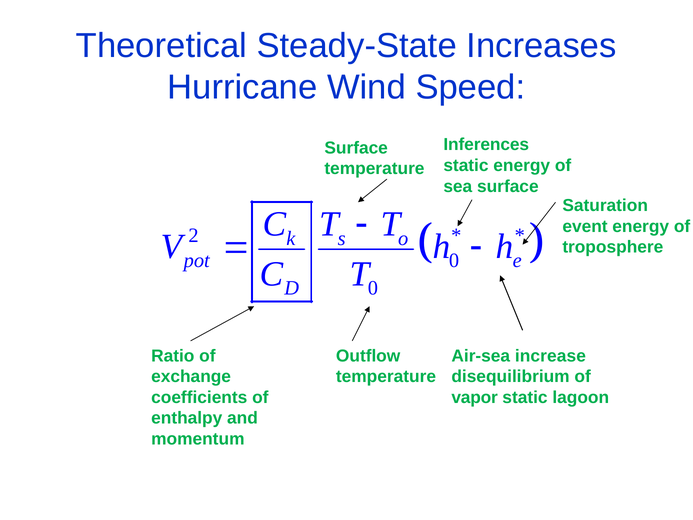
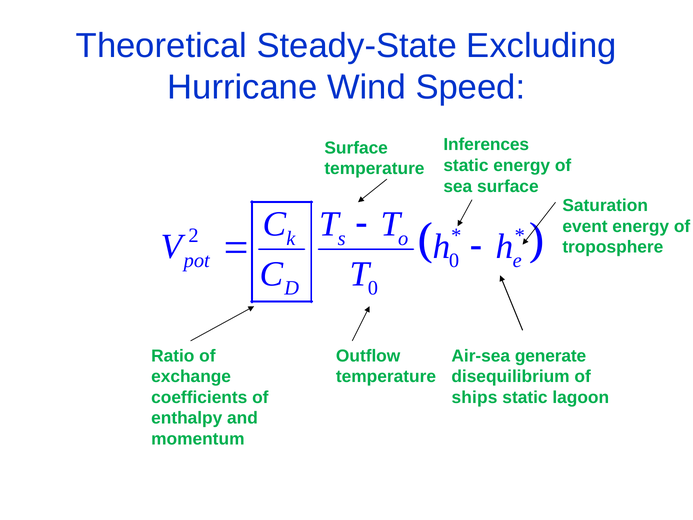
Increases: Increases -> Excluding (542, 46)
increase: increase -> generate (551, 356)
vapor: vapor -> ships (474, 397)
